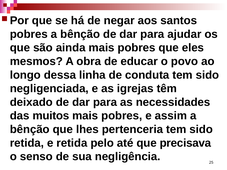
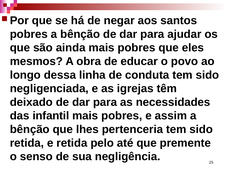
muitos: muitos -> infantil (51, 116)
precisava: precisava -> premente (185, 143)
